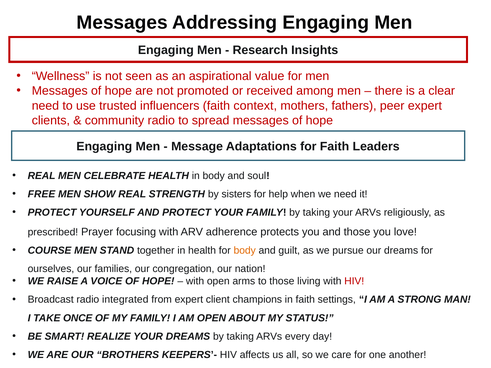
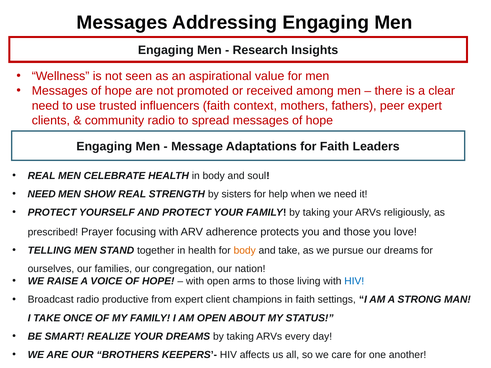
FREE: FREE -> NEED (42, 194)
COURSE: COURSE -> TELLING (50, 251)
and guilt: guilt -> take (289, 251)
HIV colour: red -> blue (354, 281)
integrated: integrated -> productive (125, 300)
